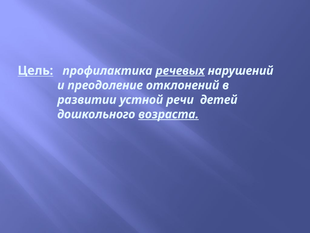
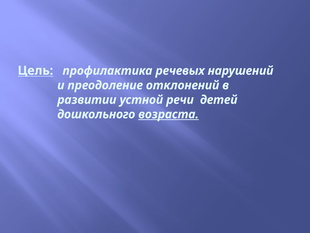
речевых underline: present -> none (180, 71)
